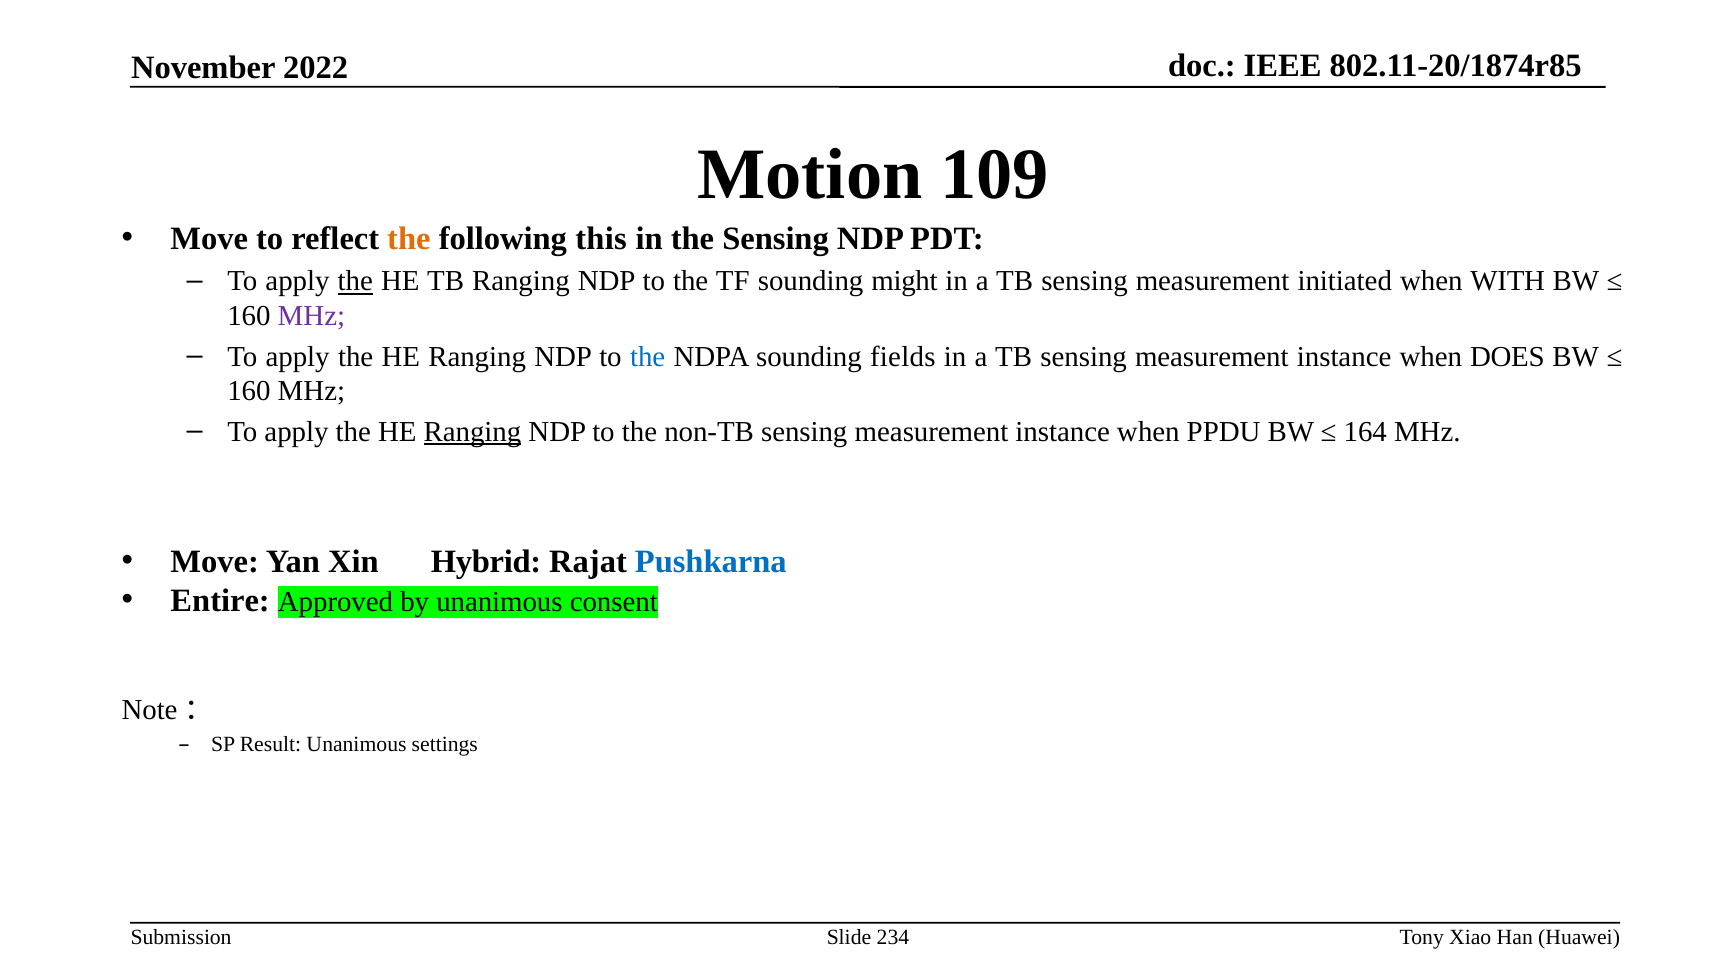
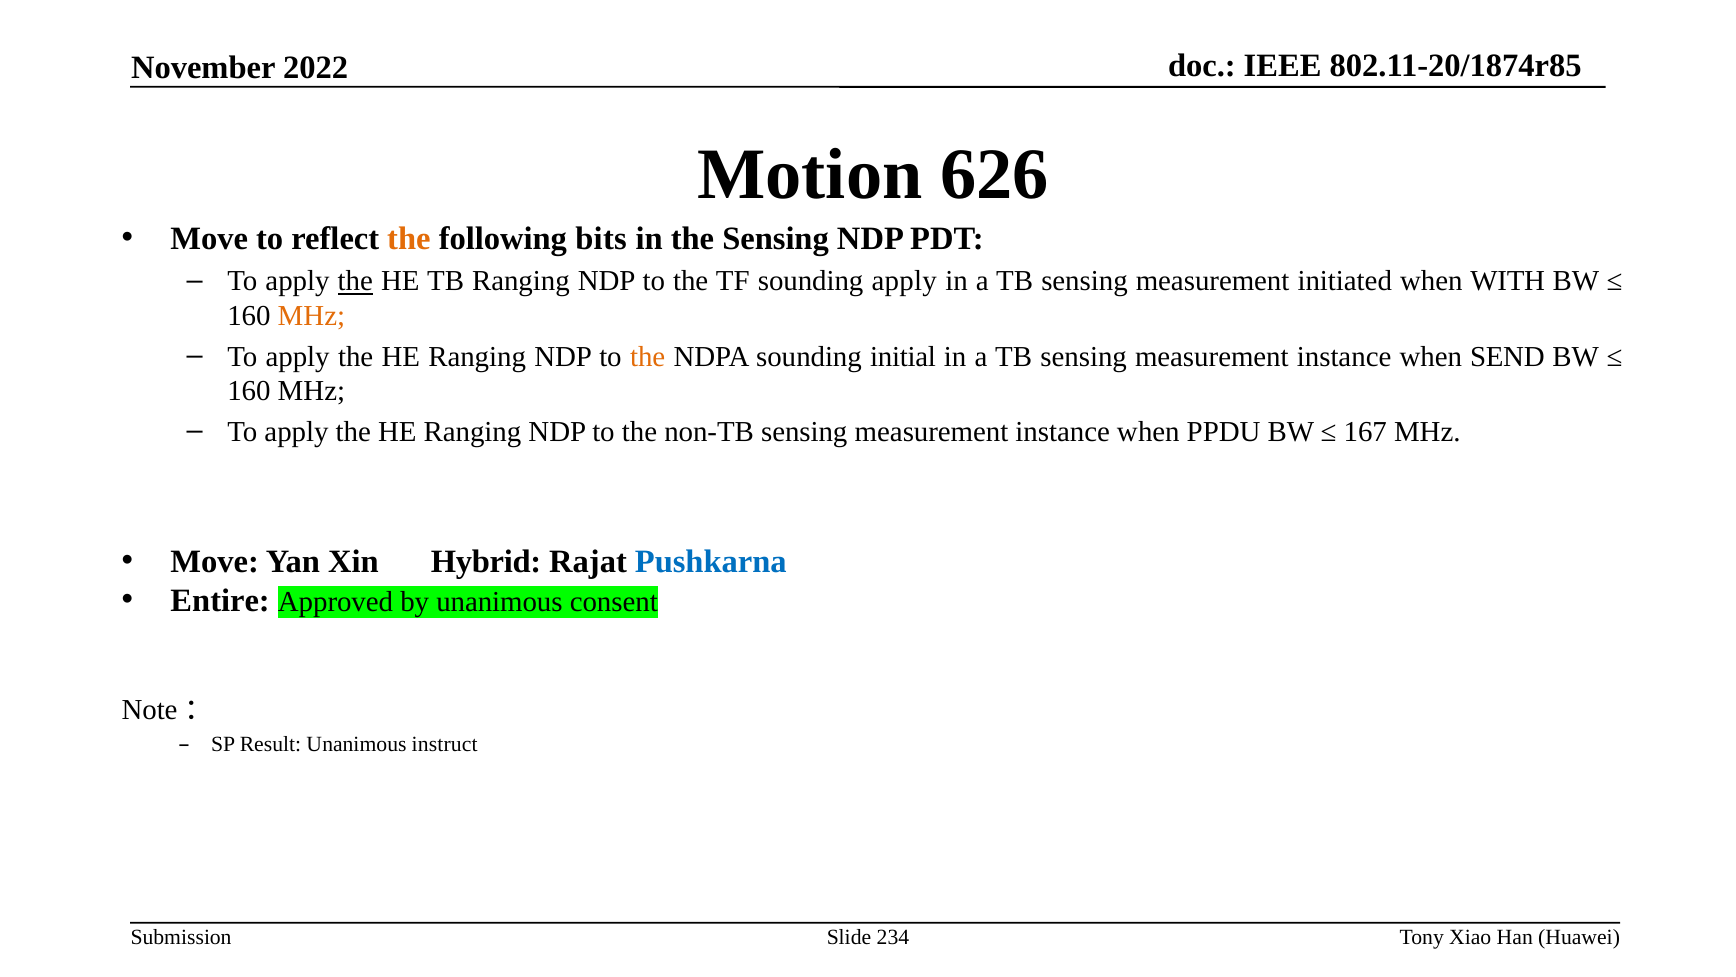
109: 109 -> 626 (995, 174)
this: this -> bits (601, 239)
sounding might: might -> apply (904, 281)
MHz colour: purple -> orange (311, 316)
the colour: blue -> orange (648, 356)
fields: fields -> initial (903, 356)
DOES: DOES -> SEND (1507, 356)
Ranging underline: present -> none (473, 432)
164: 164 -> 167 (1365, 432)
settings: settings -> instruct (445, 744)
